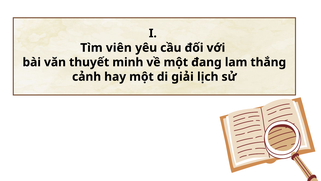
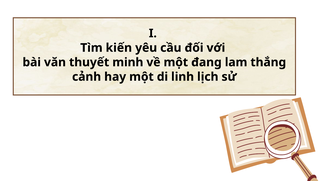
viên: viên -> kiến (119, 48)
giải: giải -> linh (183, 77)
